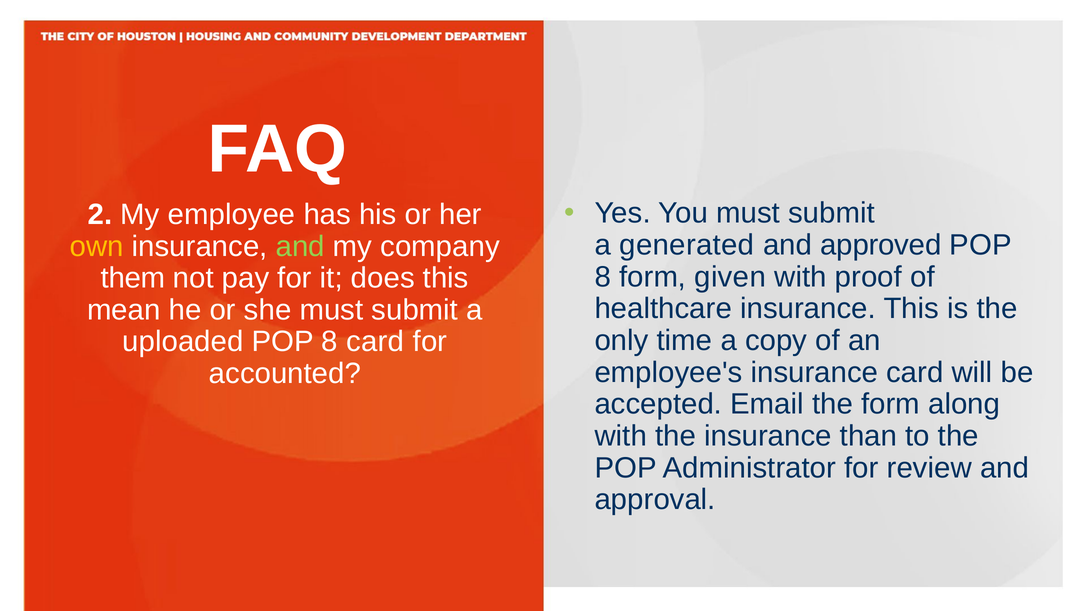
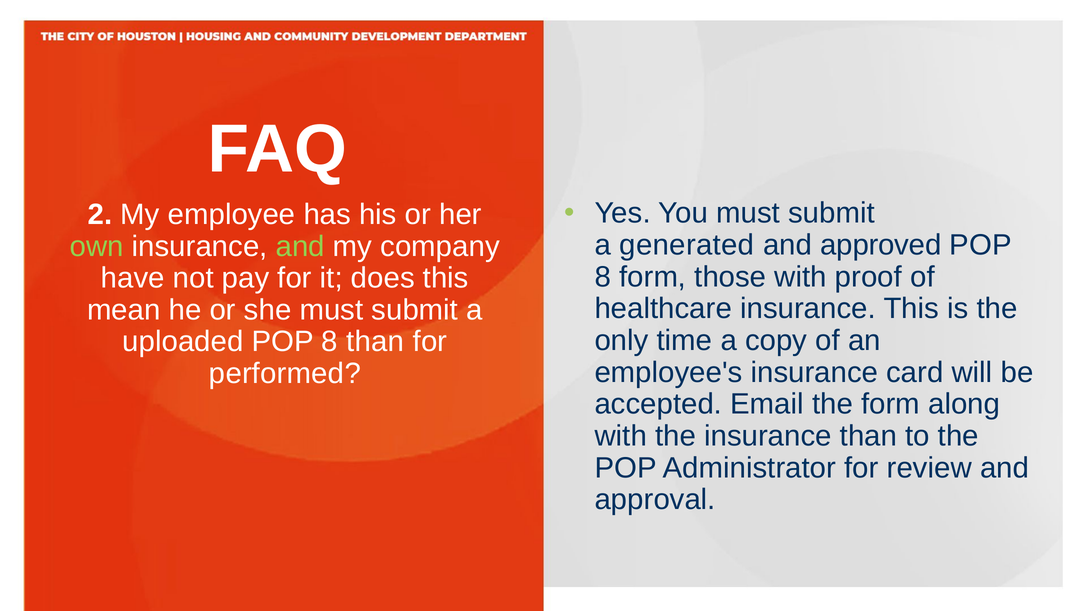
own colour: yellow -> light green (97, 246)
given: given -> those (730, 277)
them: them -> have (133, 278)
8 card: card -> than (375, 342)
accounted: accounted -> performed (285, 373)
